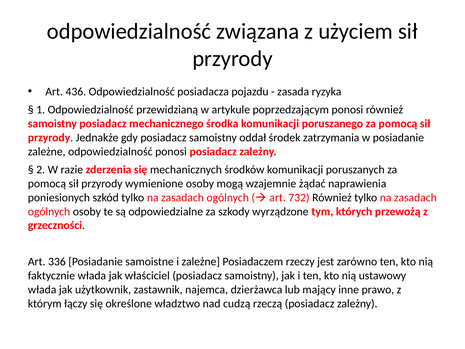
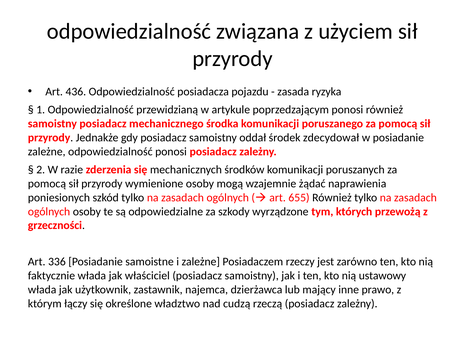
zatrzymania: zatrzymania -> zdecydował (331, 137)
732: 732 -> 655 (299, 197)
